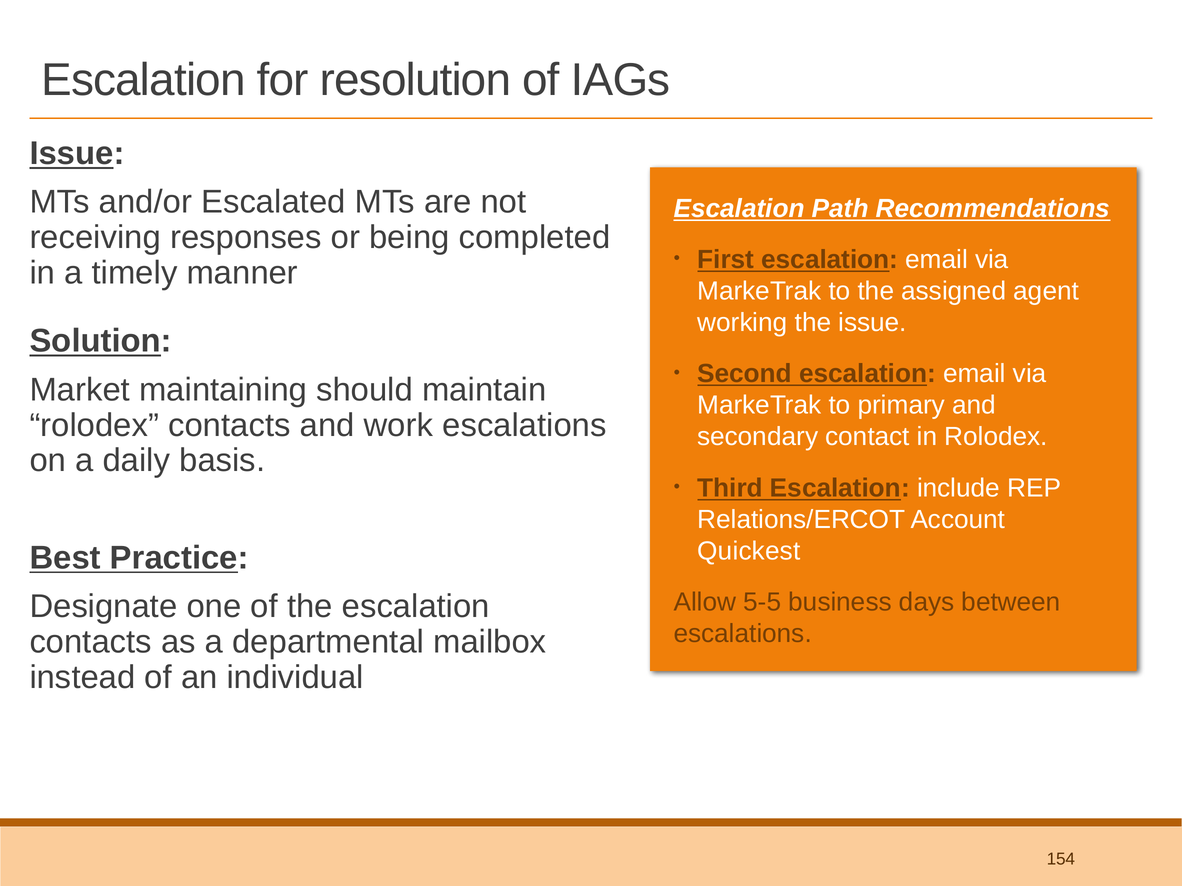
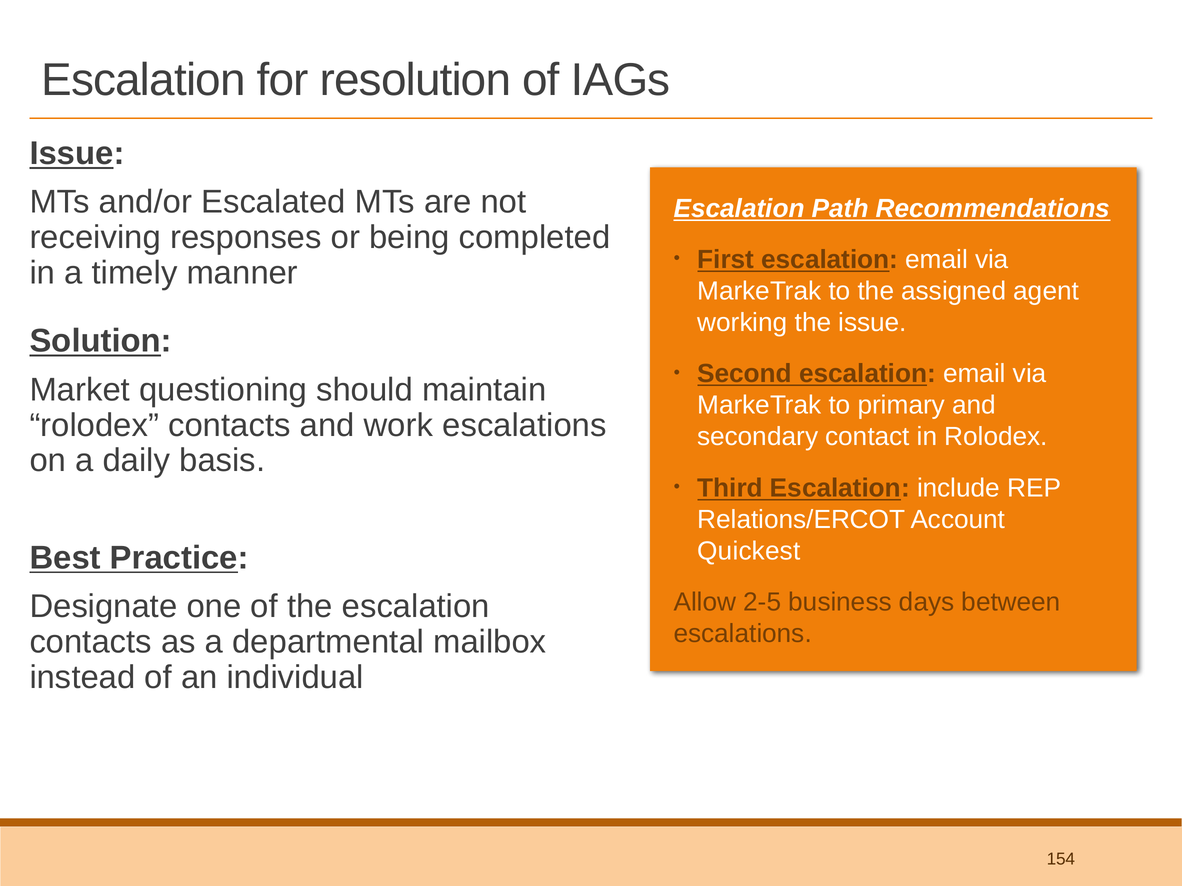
maintaining: maintaining -> questioning (223, 390)
5-5: 5-5 -> 2-5 (762, 602)
